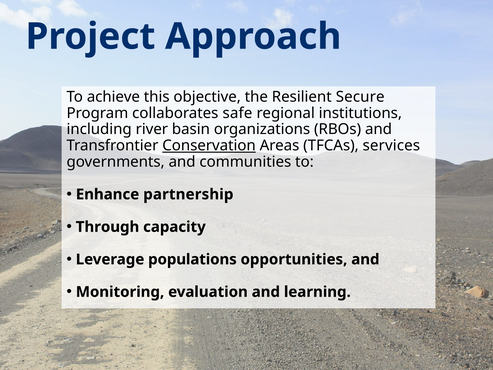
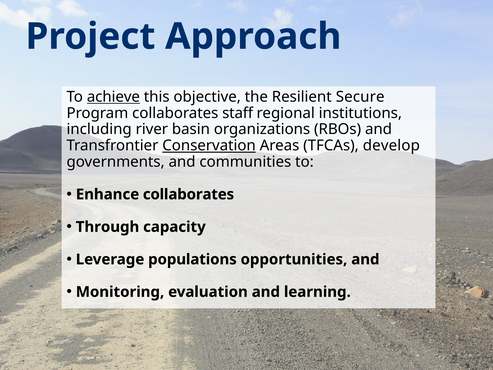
achieve underline: none -> present (113, 97)
safe: safe -> staff (238, 113)
services: services -> develop (391, 146)
Enhance partnership: partnership -> collaborates (188, 194)
